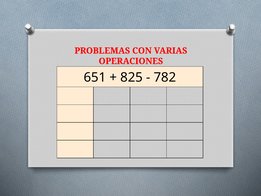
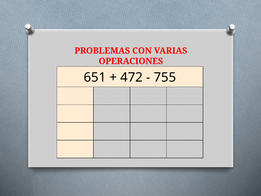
825: 825 -> 472 (132, 77)
782: 782 -> 755 (165, 77)
